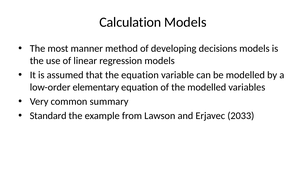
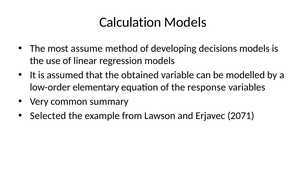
manner: manner -> assume (87, 49)
the equation: equation -> obtained (140, 75)
the modelled: modelled -> response (207, 87)
Standard: Standard -> Selected (48, 116)
2033: 2033 -> 2071 (241, 116)
